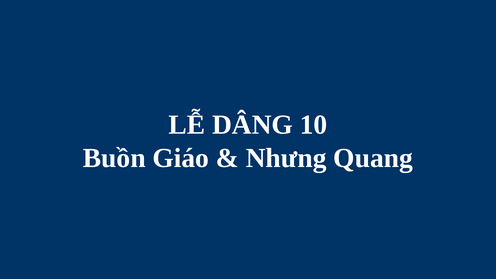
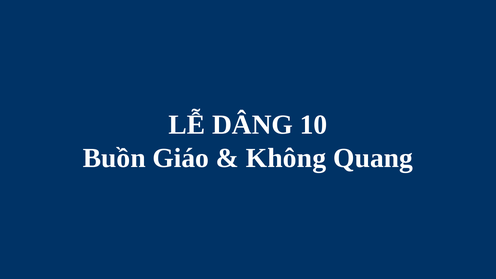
Nhưng: Nhưng -> Không (286, 158)
